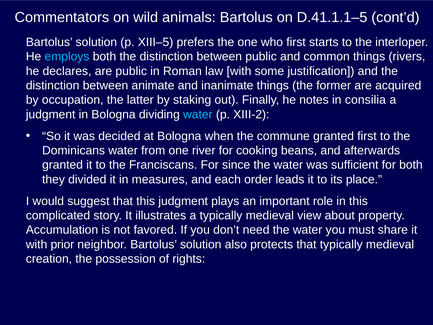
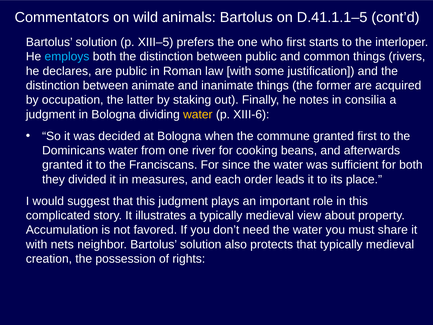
water colour: light blue -> yellow (198, 114)
XIII-2: XIII-2 -> XIII-6 (251, 114)
prior: prior -> nets (62, 244)
